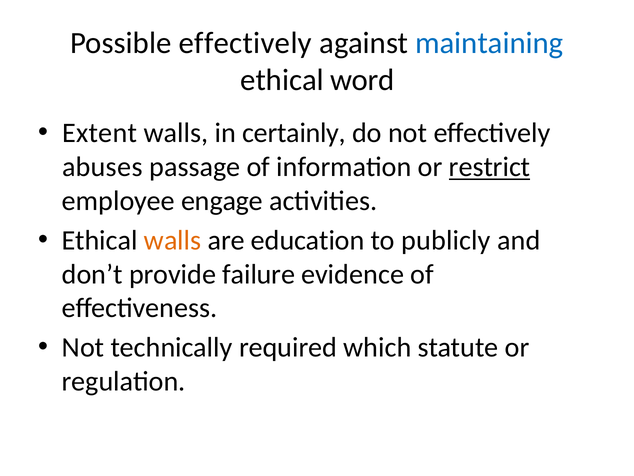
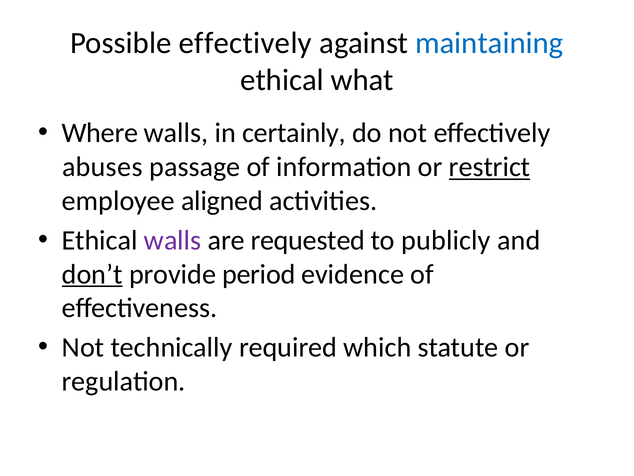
word: word -> what (362, 80)
Extent: Extent -> Where (100, 133)
engage: engage -> aligned (222, 201)
walls colour: orange -> purple (173, 240)
education: education -> requested (308, 240)
don’t underline: none -> present (92, 274)
failure: failure -> period (259, 274)
